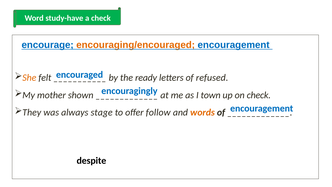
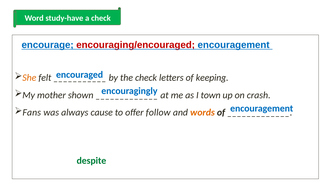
encouraging/encouraged colour: orange -> red (136, 45)
the ready: ready -> check (146, 78)
refused: refused -> keeping (212, 78)
on check: check -> crash (259, 95)
They: They -> Fans (32, 112)
stage: stage -> cause (102, 112)
despite colour: black -> green (91, 160)
